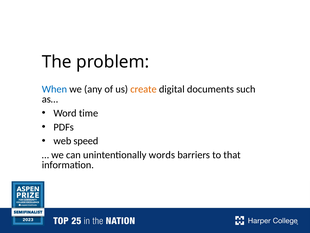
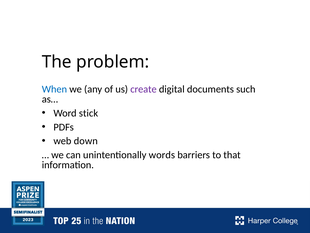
create colour: orange -> purple (143, 89)
time: time -> stick (88, 113)
speed: speed -> down (86, 141)
